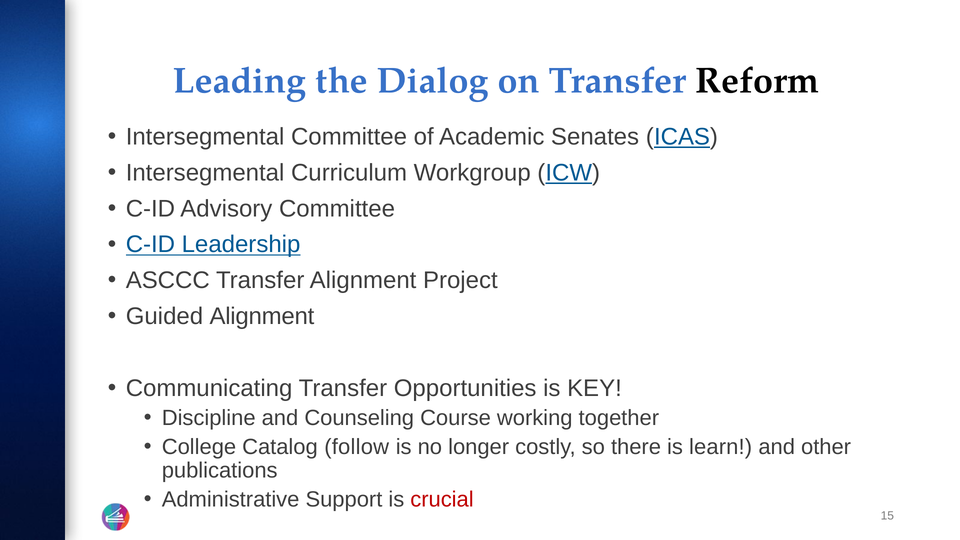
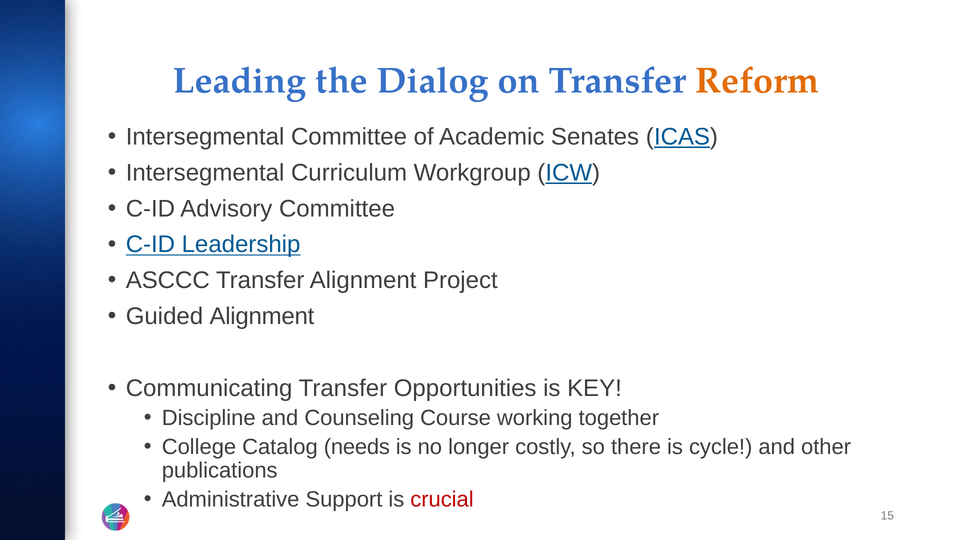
Reform colour: black -> orange (757, 81)
follow: follow -> needs (357, 447)
learn: learn -> cycle (721, 447)
